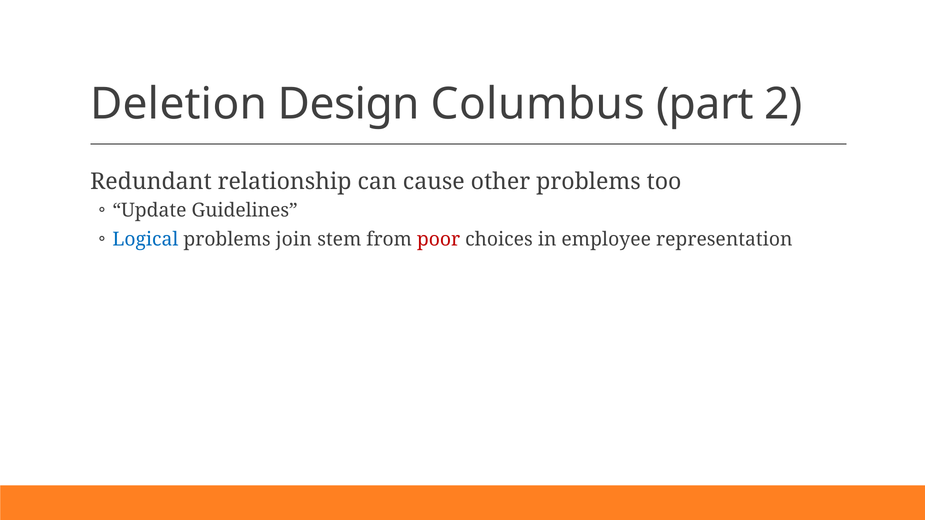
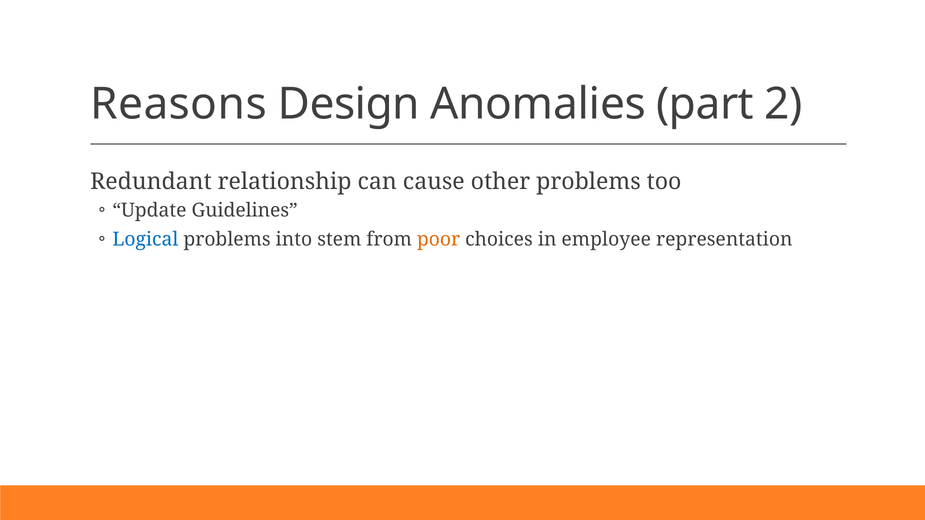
Deletion: Deletion -> Reasons (178, 104)
Columbus: Columbus -> Anomalies (538, 104)
join: join -> into (294, 240)
poor colour: red -> orange (439, 240)
